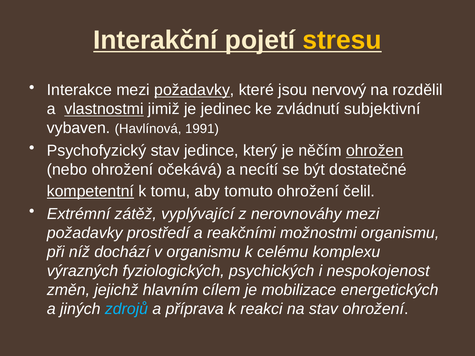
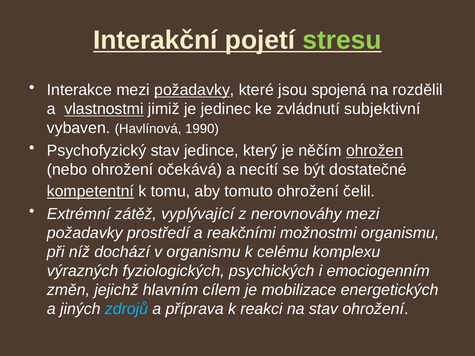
stresu colour: yellow -> light green (342, 40)
nervový: nervový -> spojená (339, 90)
1991: 1991 -> 1990 (202, 129)
nespokojenost: nespokojenost -> emociogenním (378, 271)
